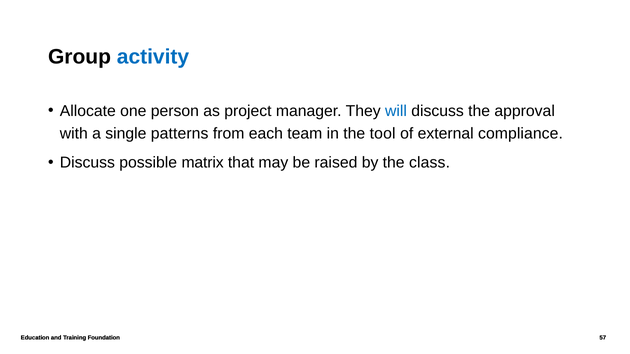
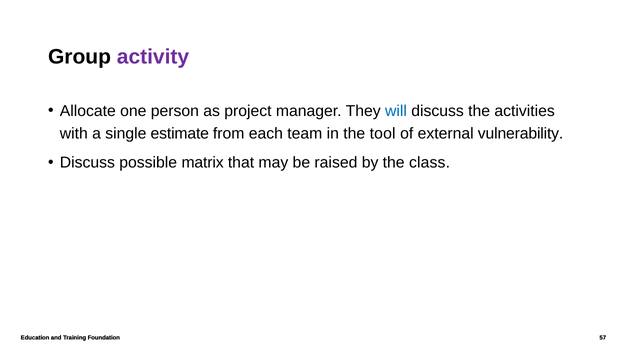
activity colour: blue -> purple (153, 57)
approval: approval -> activities (525, 111)
patterns: patterns -> estimate (180, 134)
compliance: compliance -> vulnerability (521, 134)
